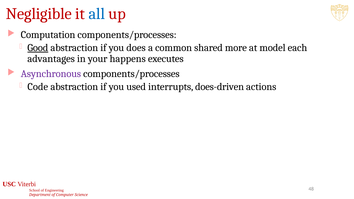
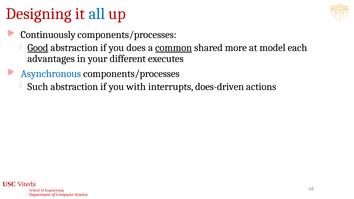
Negligible: Negligible -> Designing (39, 14)
Computation: Computation -> Continuously (48, 35)
common underline: none -> present (174, 48)
happens: happens -> different (128, 59)
Asynchronous colour: purple -> blue (51, 74)
Code: Code -> Such (38, 87)
used: used -> with (136, 87)
